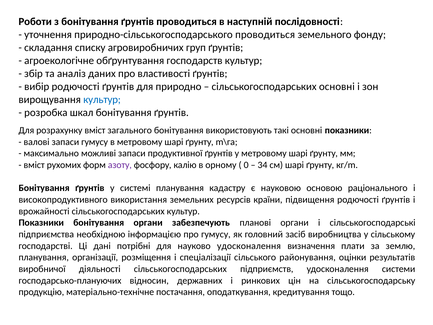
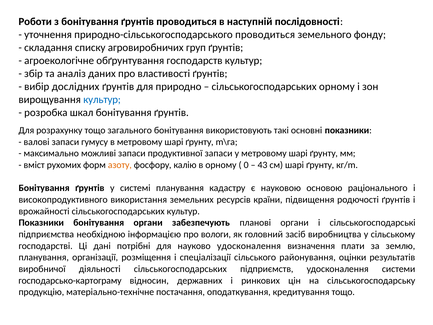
вибір родючості: родючості -> дослідних (76, 87)
сільськогосподарських основні: основні -> орному (337, 87)
розрахунку вміст: вміст -> тощо (95, 130)
продуктивної ґрунтів: ґрунтів -> запаси (219, 153)
азоту colour: purple -> orange (120, 165)
34: 34 -> 43 (263, 165)
про гумусу: гумусу -> вологи (216, 234)
господарсько-плануючих: господарсько-плануючих -> господарсько-картограму (70, 280)
